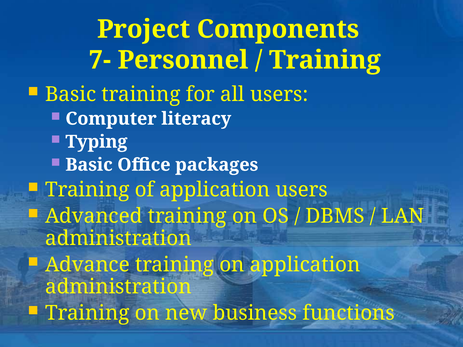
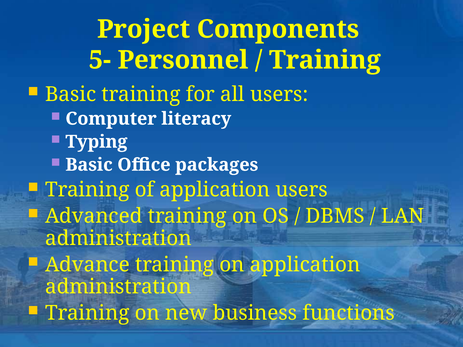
7-: 7- -> 5- (100, 60)
